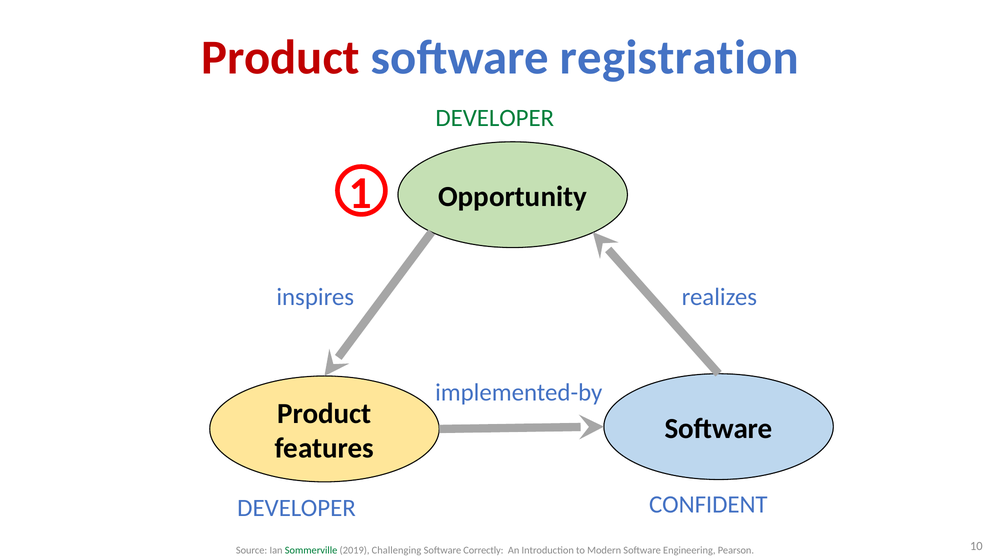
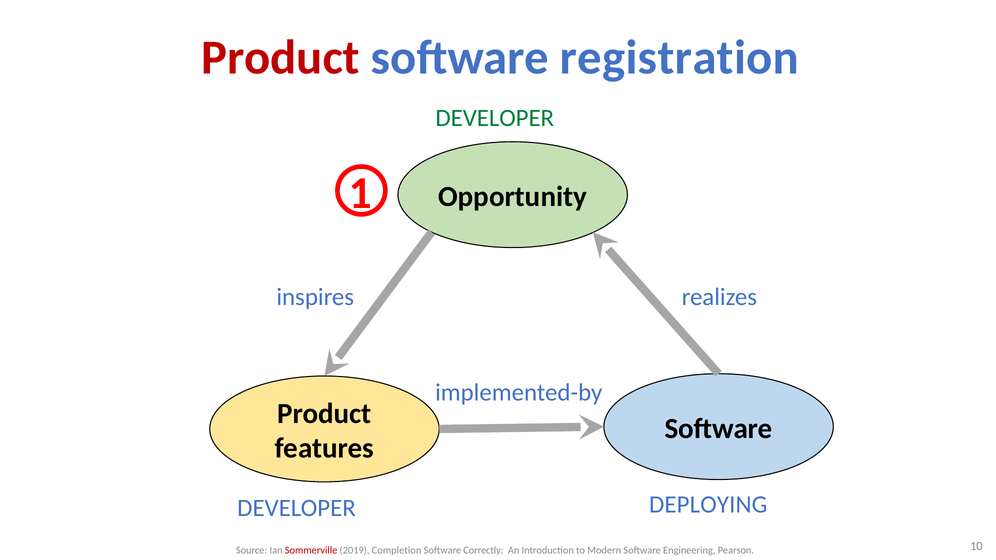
CONFIDENT: CONFIDENT -> DEPLOYING (708, 505)
Sommerville colour: green -> red (311, 550)
Challenging: Challenging -> Completion (397, 550)
